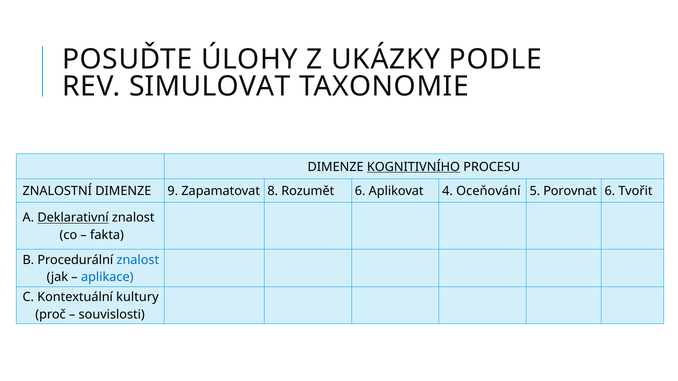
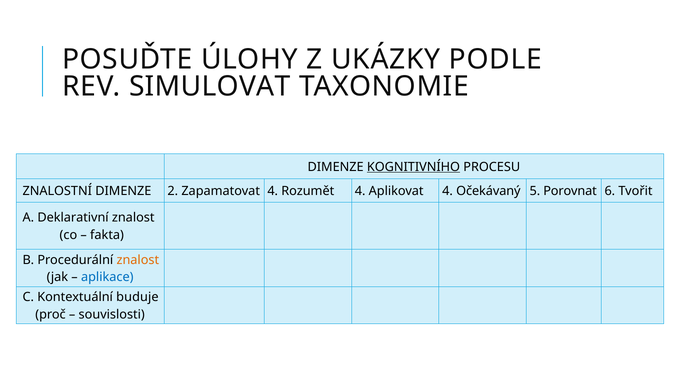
9: 9 -> 2 (173, 191)
Zapamatovat 8: 8 -> 4 (273, 191)
Rozumět 6: 6 -> 4 (360, 191)
Oceňování: Oceňování -> Očekávaný (488, 191)
Deklarativní underline: present -> none (73, 218)
znalost colour: blue -> orange (138, 260)
kultury: kultury -> buduje (137, 297)
